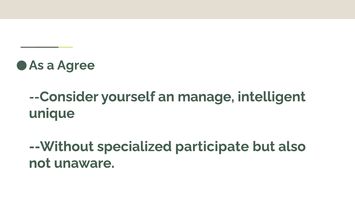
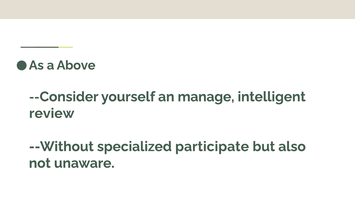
Agree: Agree -> Above (76, 65)
unique: unique -> review (52, 113)
